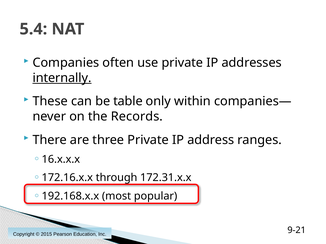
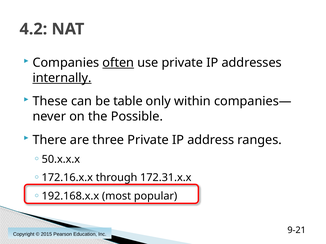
5.4: 5.4 -> 4.2 (33, 29)
often underline: none -> present (118, 63)
Records: Records -> Possible (137, 117)
16.x.x.x: 16.x.x.x -> 50.x.x.x (61, 160)
